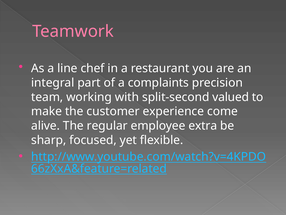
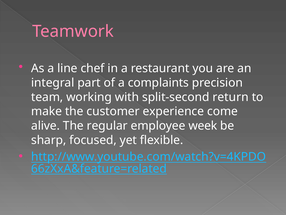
valued: valued -> return (231, 97)
extra: extra -> week (203, 125)
